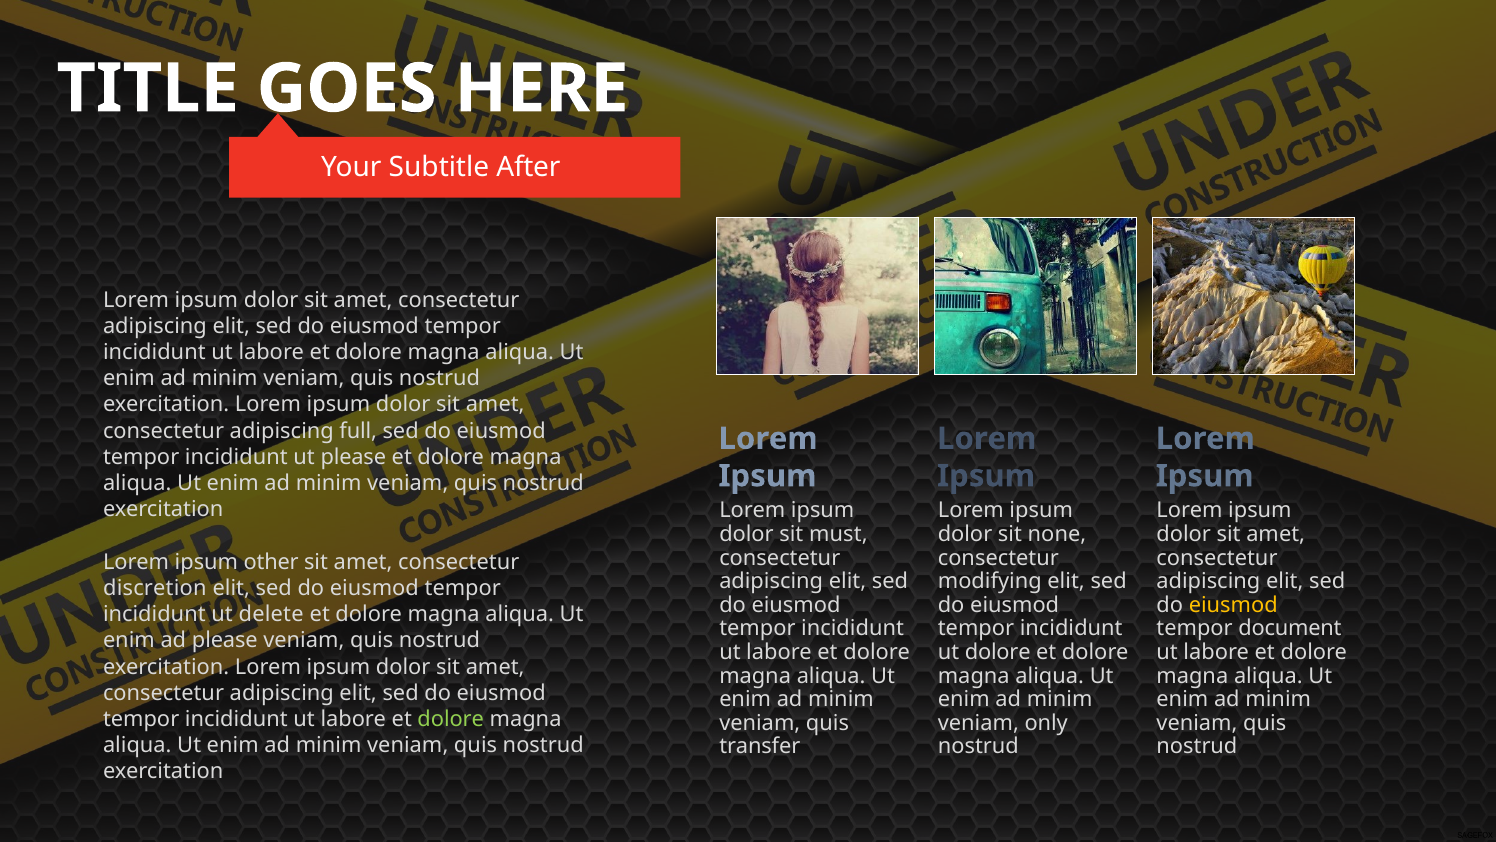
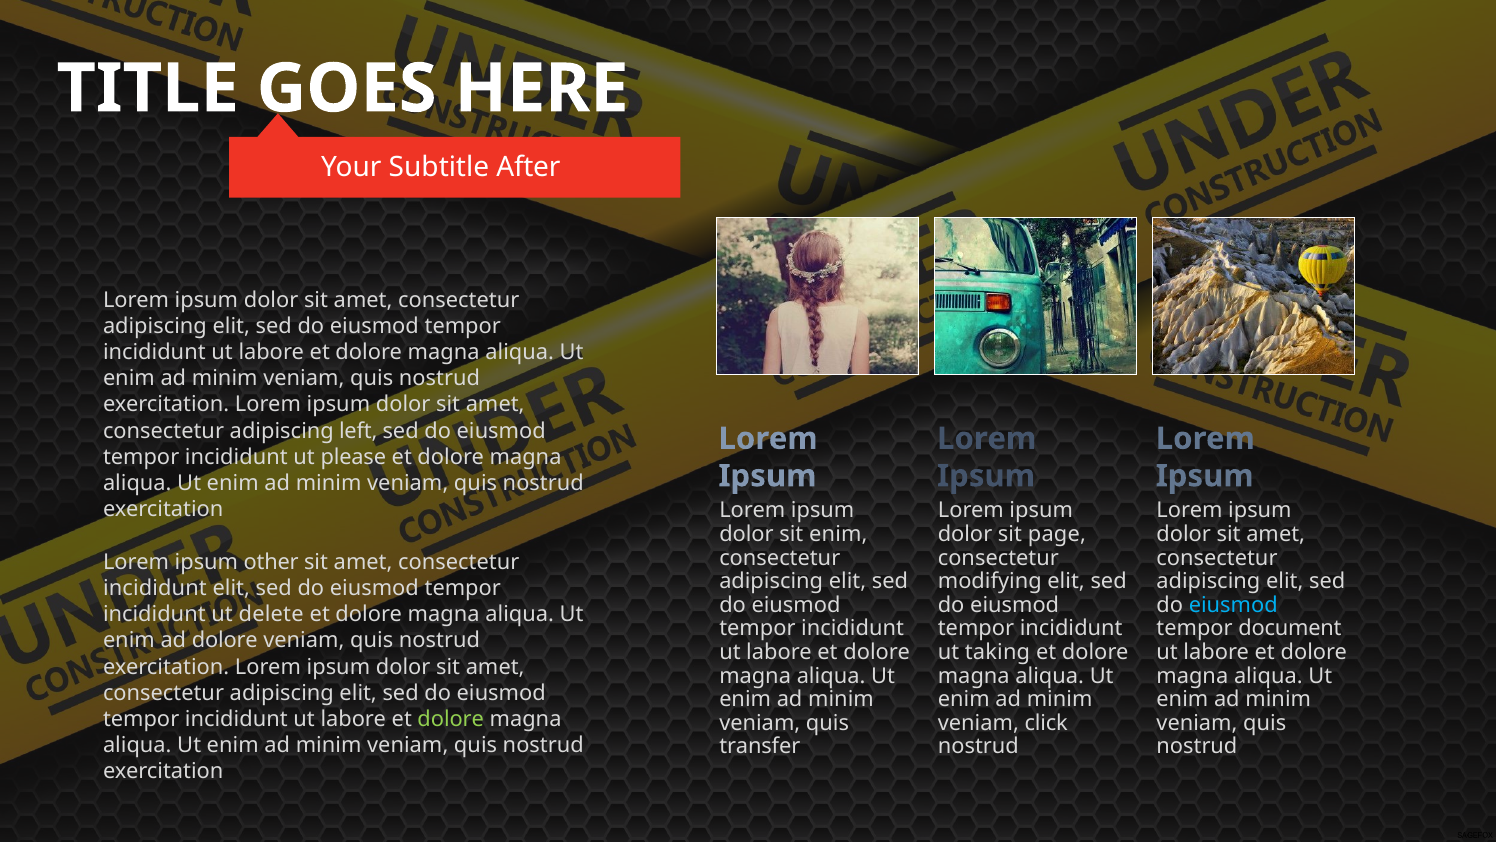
full: full -> left (358, 431)
sit must: must -> enim (838, 534)
none: none -> page (1057, 534)
discretion: discretion -> incididunt (155, 588)
eiusmod colour: yellow -> light blue (1233, 605)
ad please: please -> dolore (225, 640)
ut dolore: dolore -> taking (997, 652)
only: only -> click (1046, 723)
